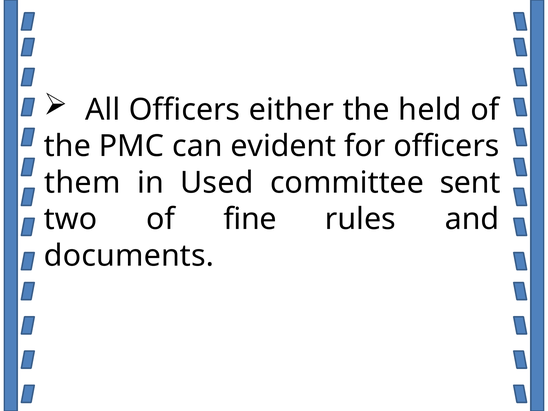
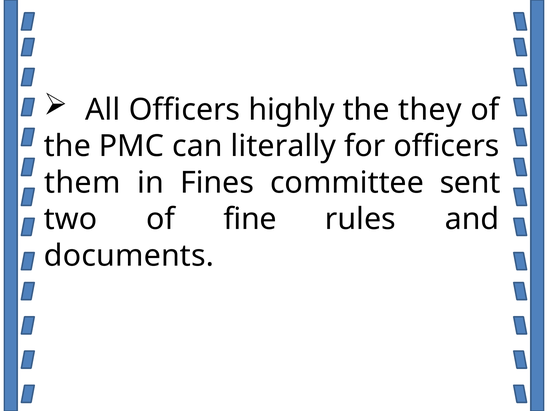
either: either -> highly (292, 110)
held: held -> they (430, 110)
evident: evident -> literally (283, 146)
Used: Used -> Fines (217, 183)
